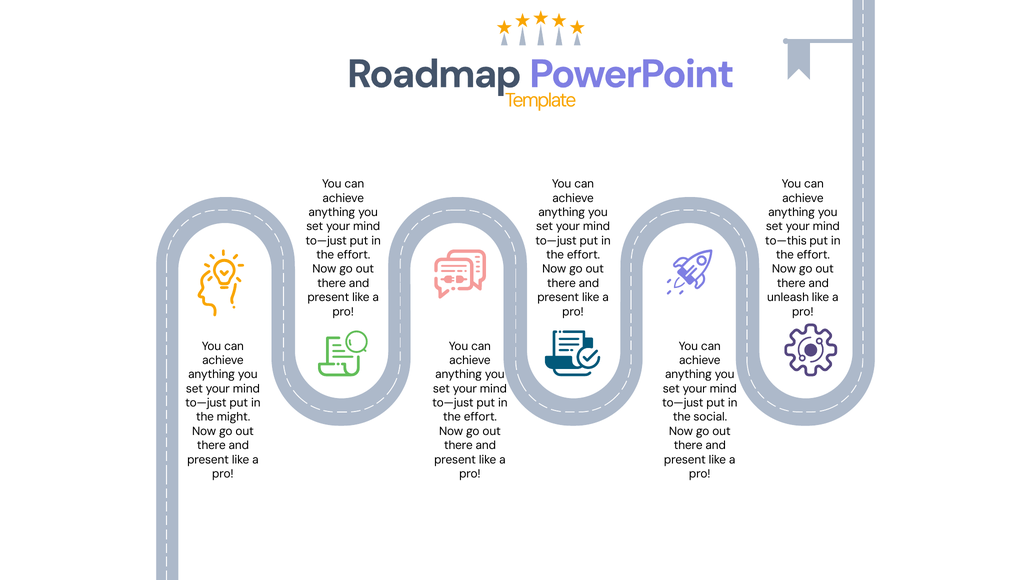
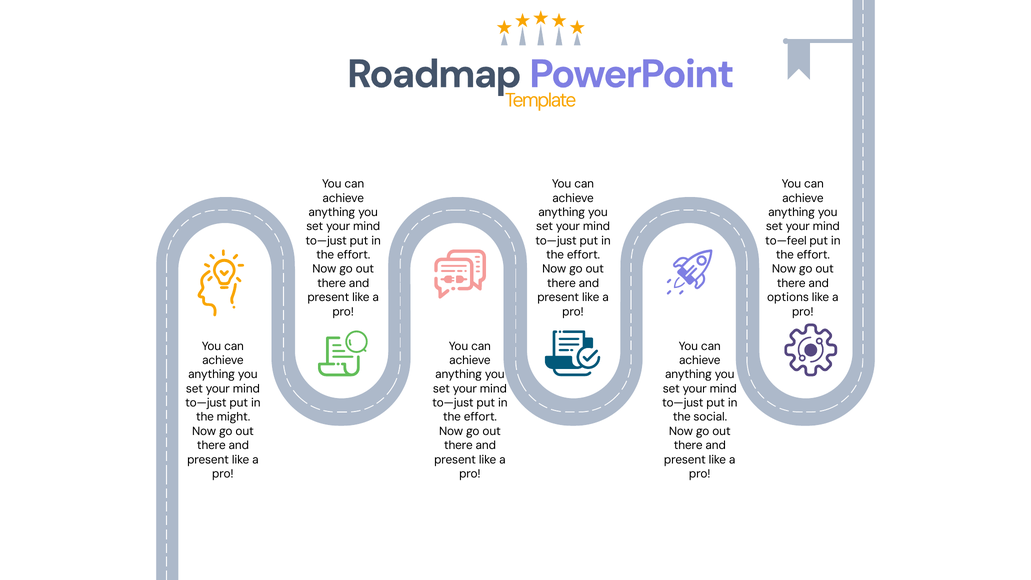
to—this: to—this -> to—feel (786, 241)
unleash: unleash -> options (788, 297)
